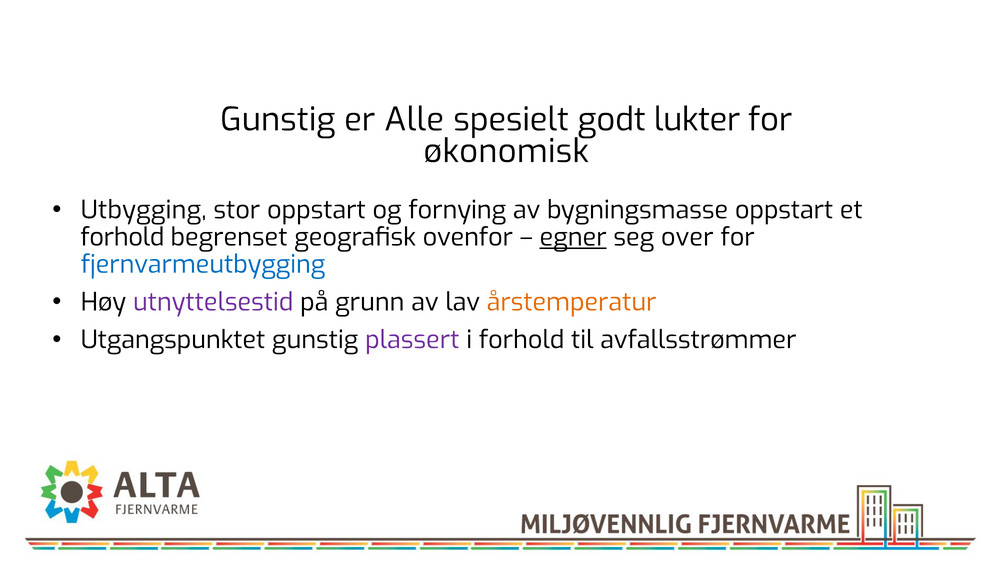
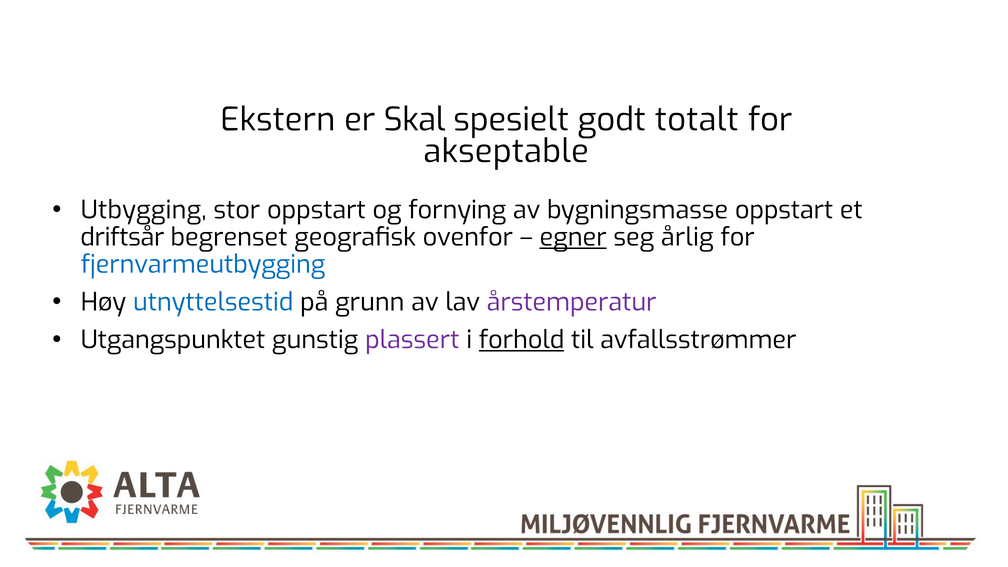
Gunstig: Gunstig -> Ekstern (278, 120)
Alle: Alle -> Skal (415, 120)
lukter: lukter -> totalt (697, 120)
økonomisk: økonomisk -> akseptable (506, 151)
forhold: forhold -> driftsår (122, 237)
over: over -> årlig (687, 237)
utnyttelsestid colour: purple -> blue (213, 302)
årstemperatur colour: orange -> purple (572, 302)
forhold underline: none -> present (522, 340)
